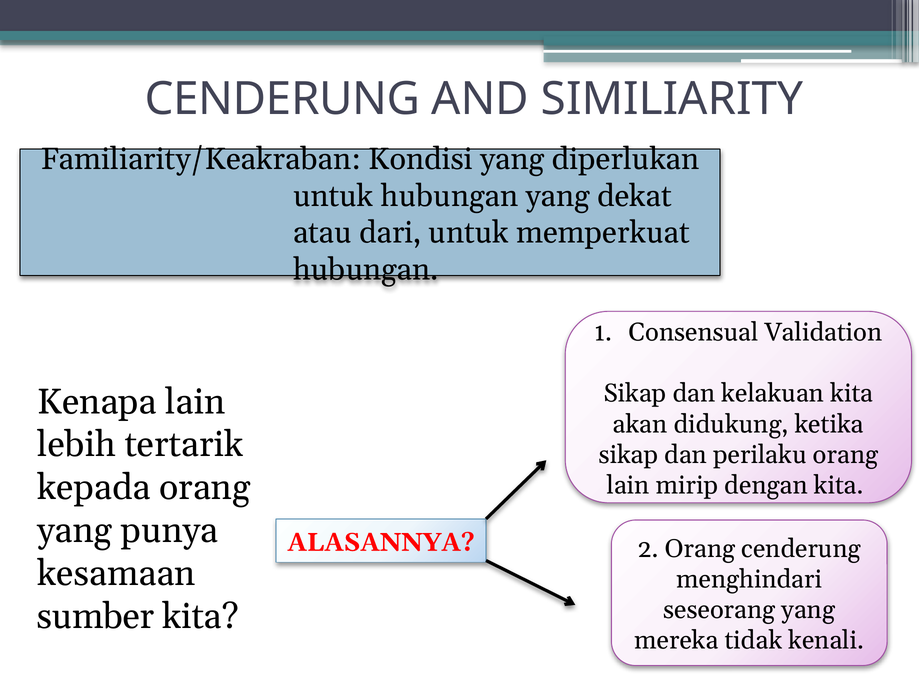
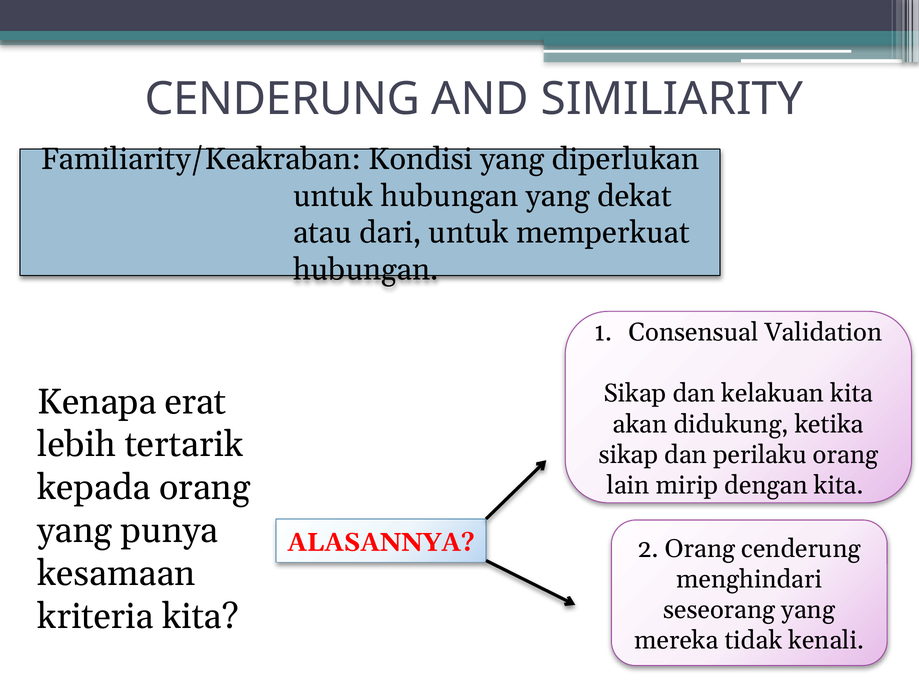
Kenapa lain: lain -> erat (196, 402)
sumber: sumber -> kriteria (96, 616)
